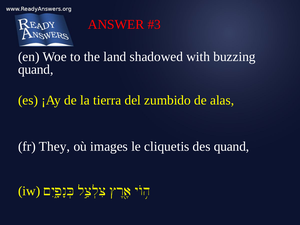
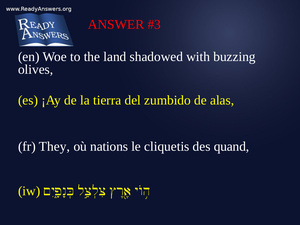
quand: quand -> olives (36, 69)
images: images -> nations (109, 146)
